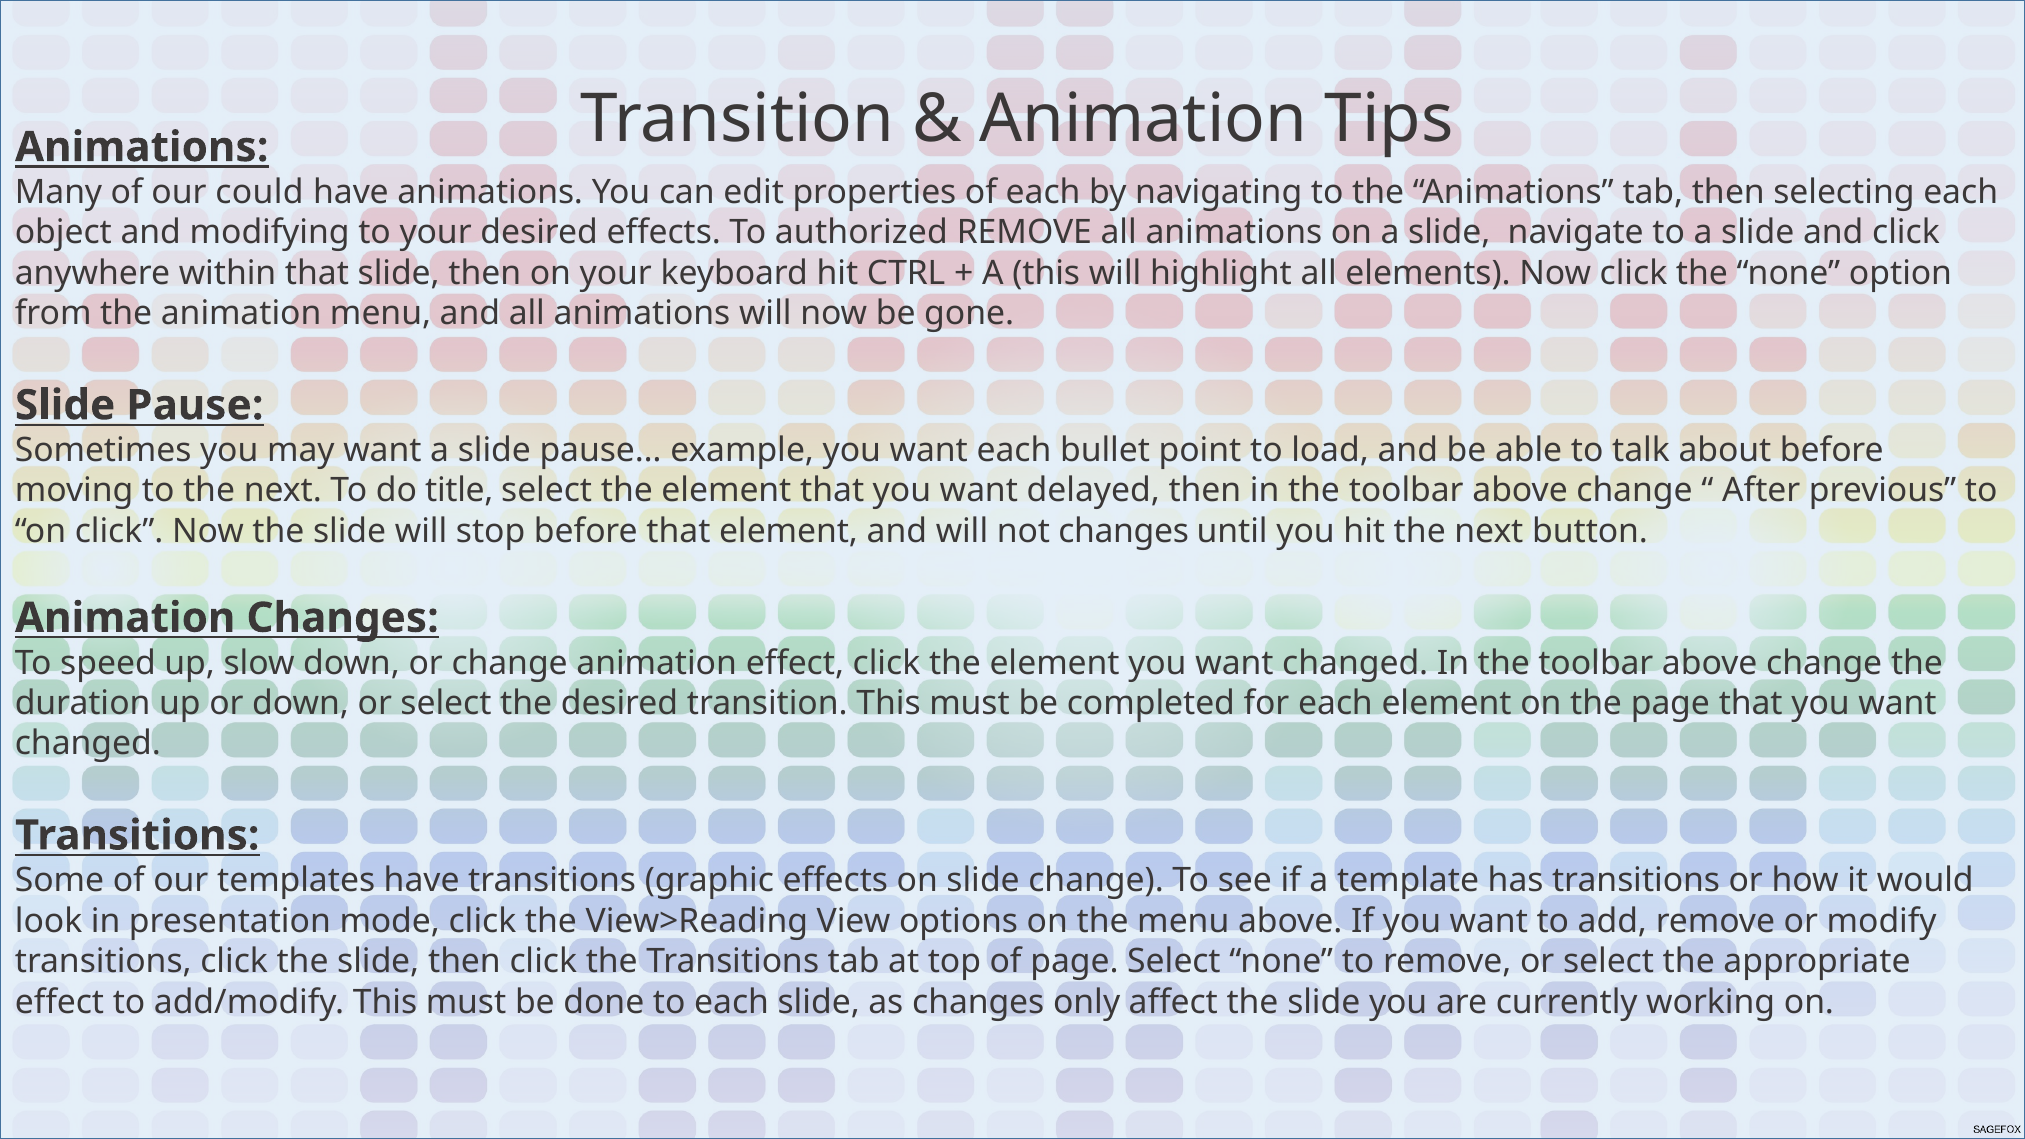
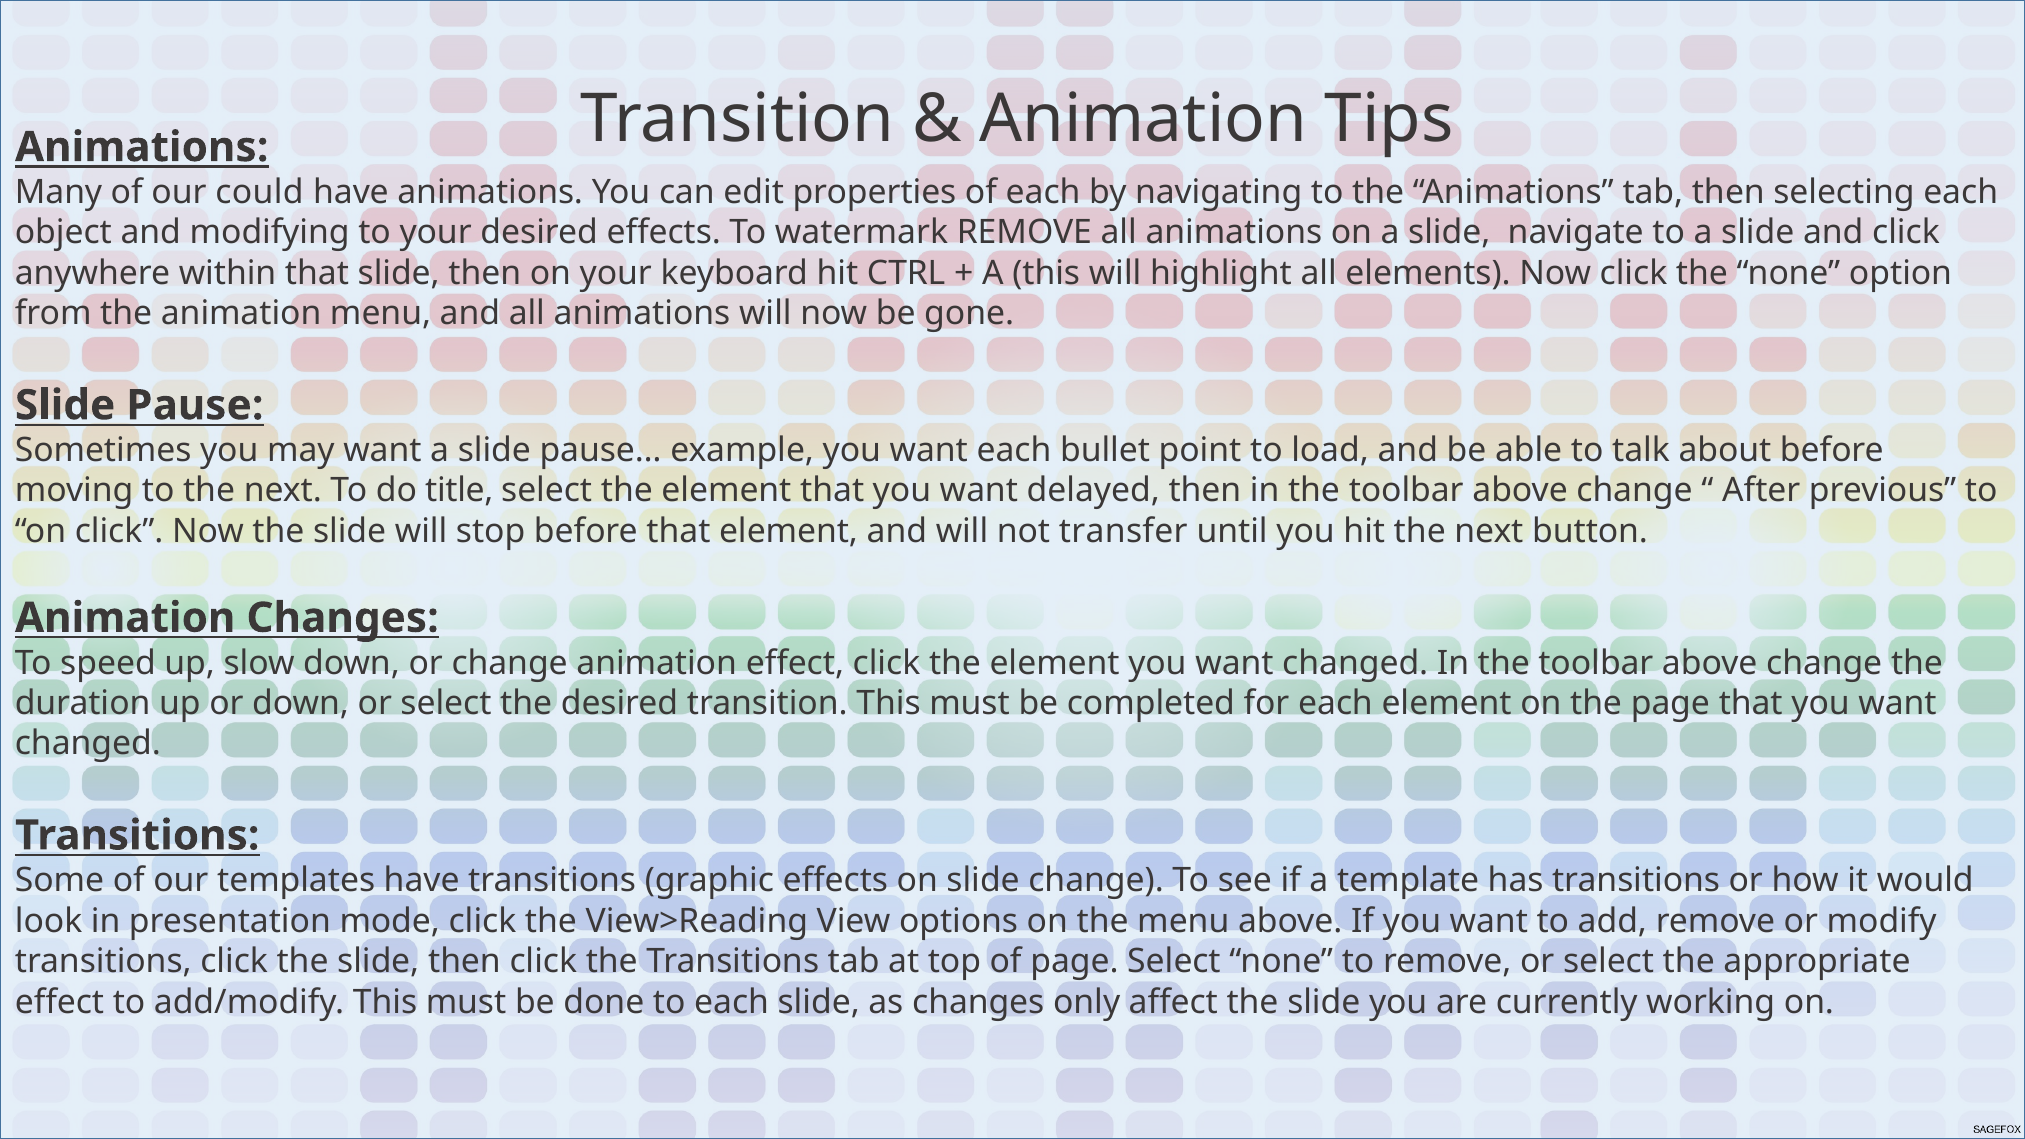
authorized: authorized -> watermark (861, 233)
not changes: changes -> transfer (1123, 531)
